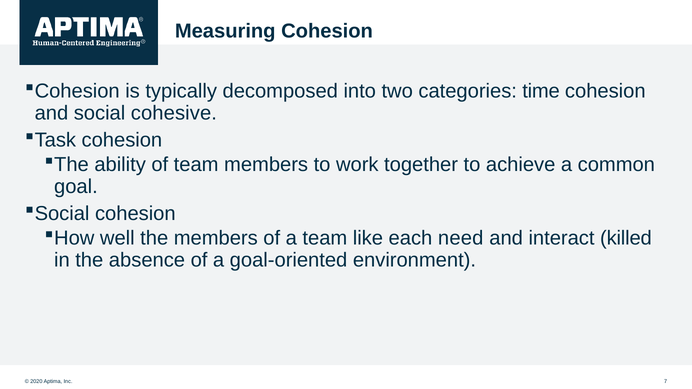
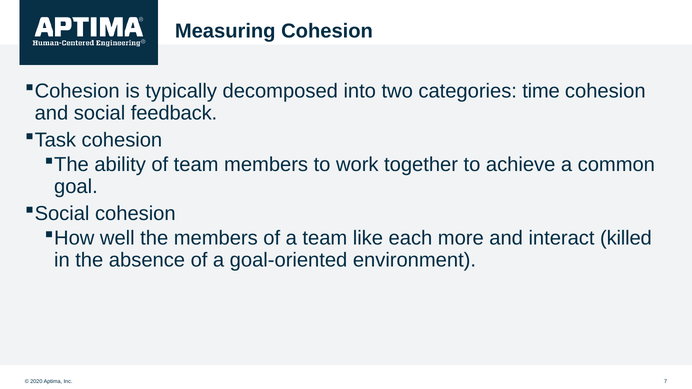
cohesive: cohesive -> feedback (174, 113)
need: need -> more (461, 238)
